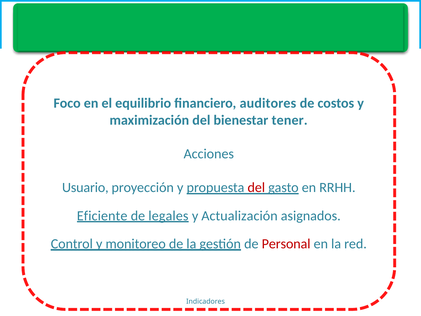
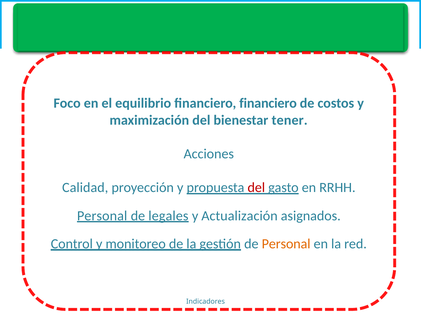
financiero auditores: auditores -> financiero (268, 103)
Usuario: Usuario -> Calidad (85, 187)
Eficiente: Eficiente -> Personal (102, 216)
Personal colour: red -> orange (286, 244)
